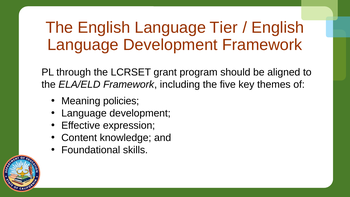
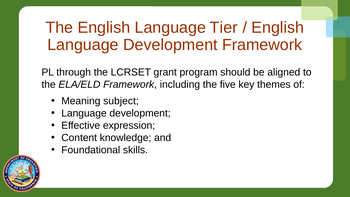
policies: policies -> subject (121, 101)
